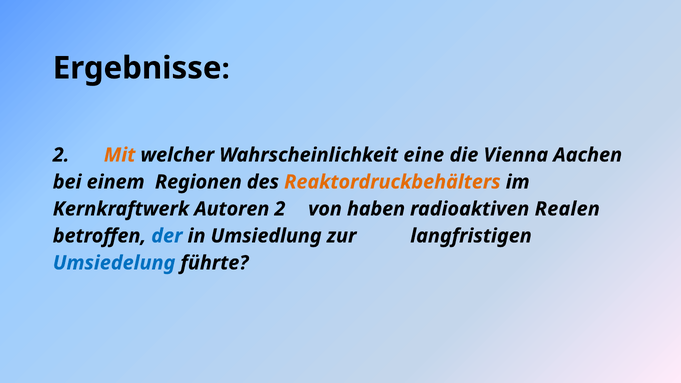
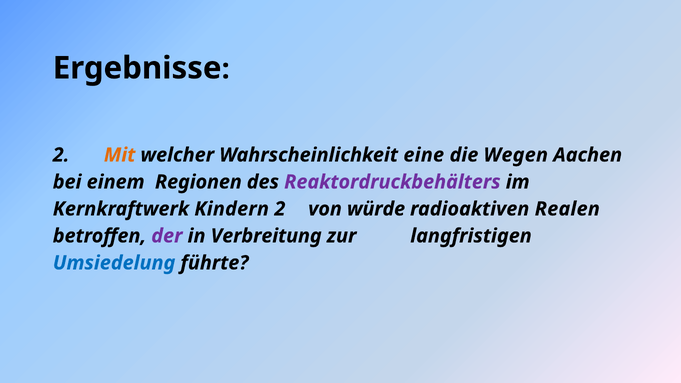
Vienna: Vienna -> Wegen (516, 155)
Reaktordruckbehälters colour: orange -> purple (392, 182)
Autoren: Autoren -> Kindern (232, 209)
haben: haben -> würde (376, 209)
der colour: blue -> purple (167, 236)
Umsiedlung: Umsiedlung -> Verbreitung (266, 236)
